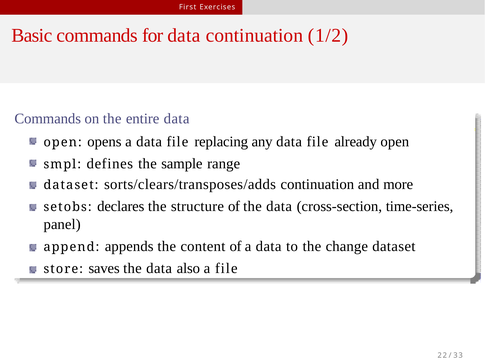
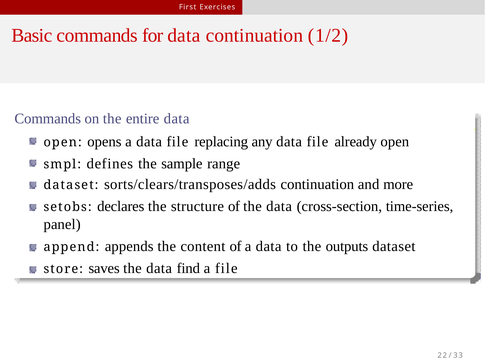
change: change -> outputs (347, 246)
also: also -> find (188, 268)
